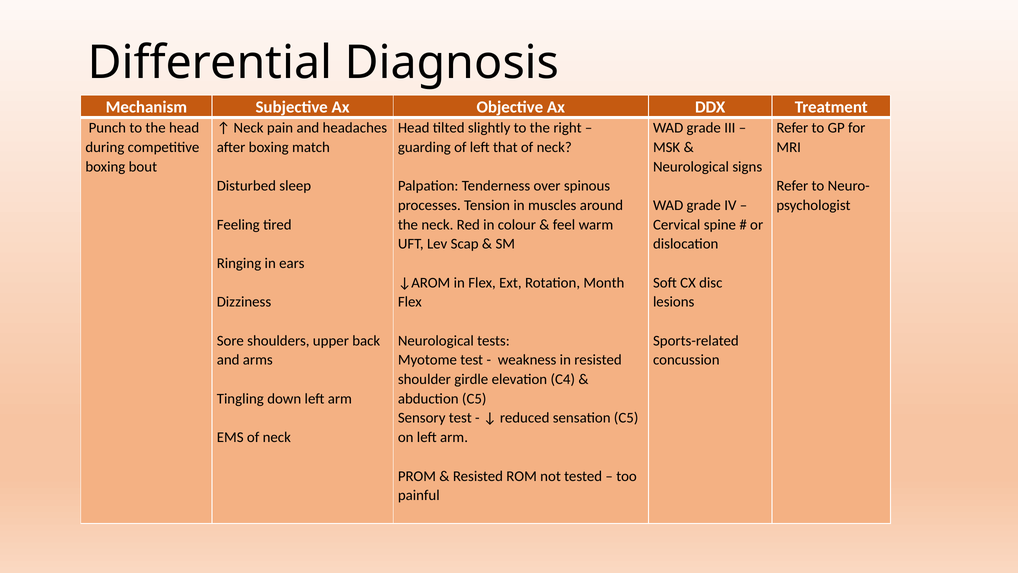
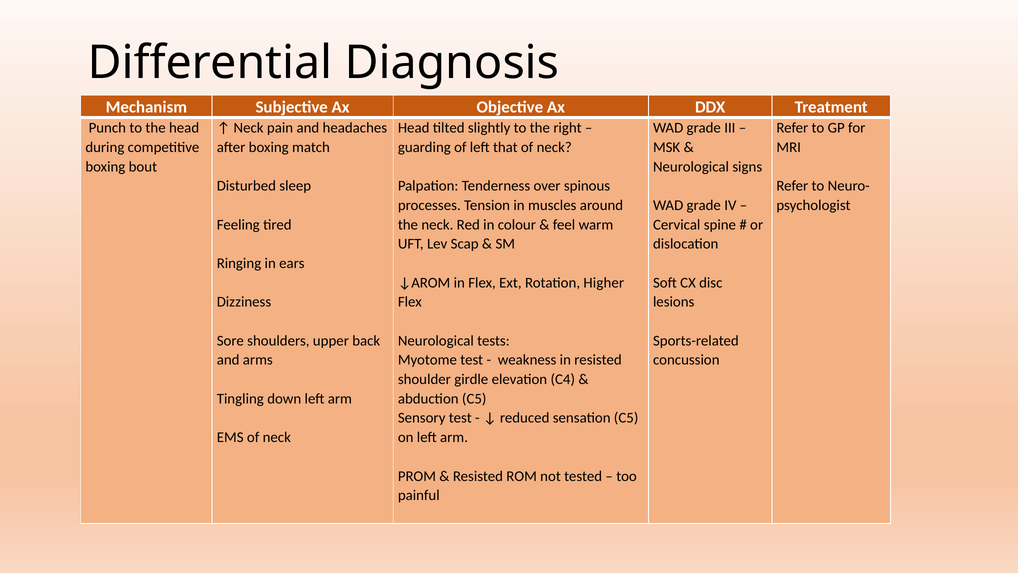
Month: Month -> Higher (604, 283)
